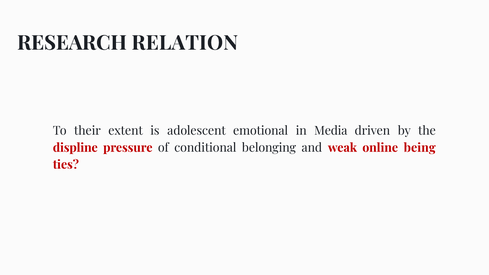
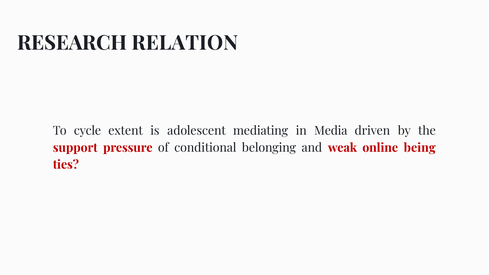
their: their -> cycle (87, 131)
emotional: emotional -> mediating (261, 131)
displine: displine -> support (75, 148)
